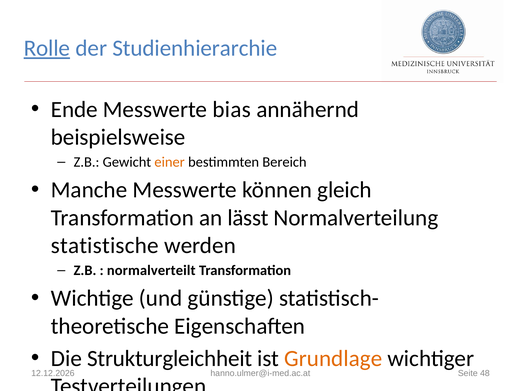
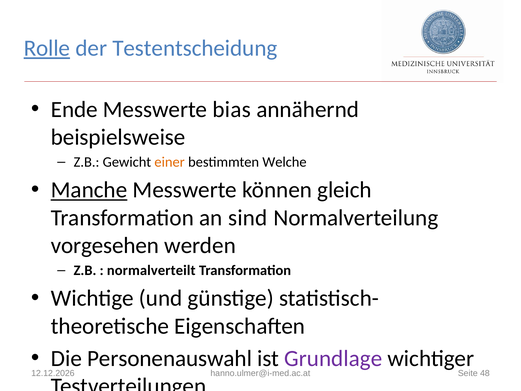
Studienhierarchie: Studienhierarchie -> Testentscheidung (195, 48)
Bereich: Bereich -> Welche (285, 162)
Manche underline: none -> present (89, 190)
lässt: lässt -> sind (248, 218)
statistische: statistische -> vorgesehen (105, 245)
Strukturgleichheit: Strukturgleichheit -> Personenauswahl (170, 358)
Grundlage colour: orange -> purple (333, 358)
